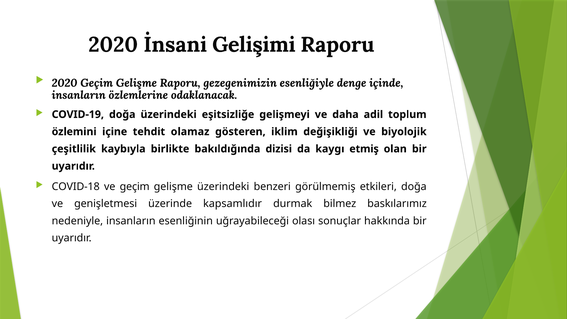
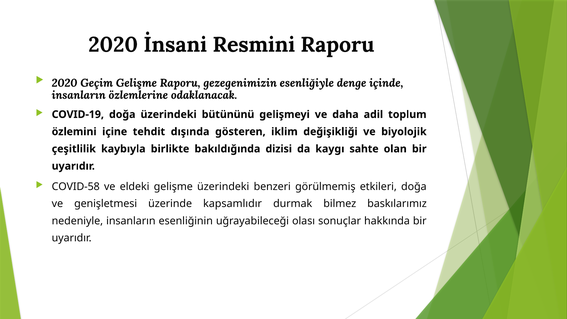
Gelişimi: Gelişimi -> Resmini (254, 45)
eşitsizliğe: eşitsizliğe -> bütününü (228, 114)
olamaz: olamaz -> dışında (190, 132)
etmiş: etmiş -> sahte (364, 149)
COVID-18: COVID-18 -> COVID-58 (76, 186)
ve geçim: geçim -> eldeki (135, 186)
